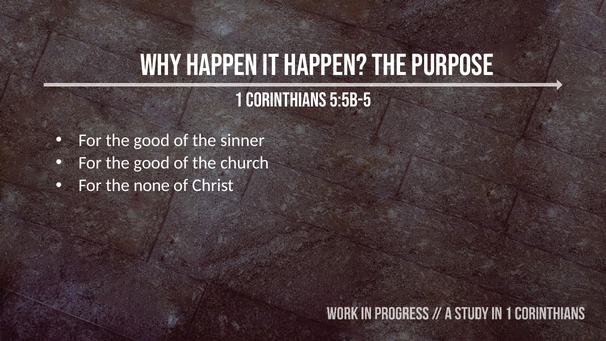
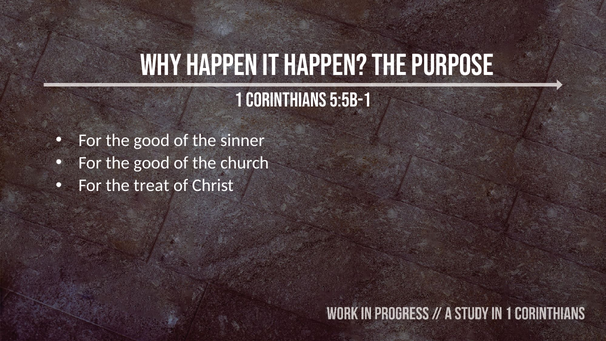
5:5b-5: 5:5b-5 -> 5:5b-1 (350, 100)
none: none -> treat (151, 186)
